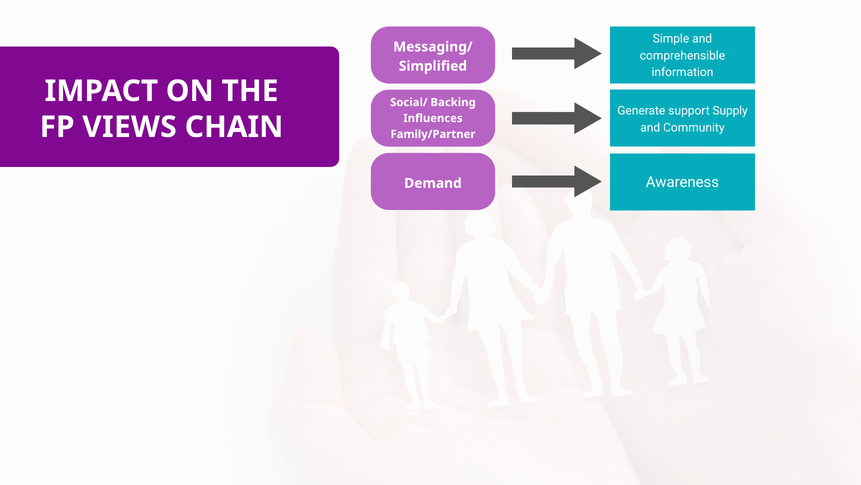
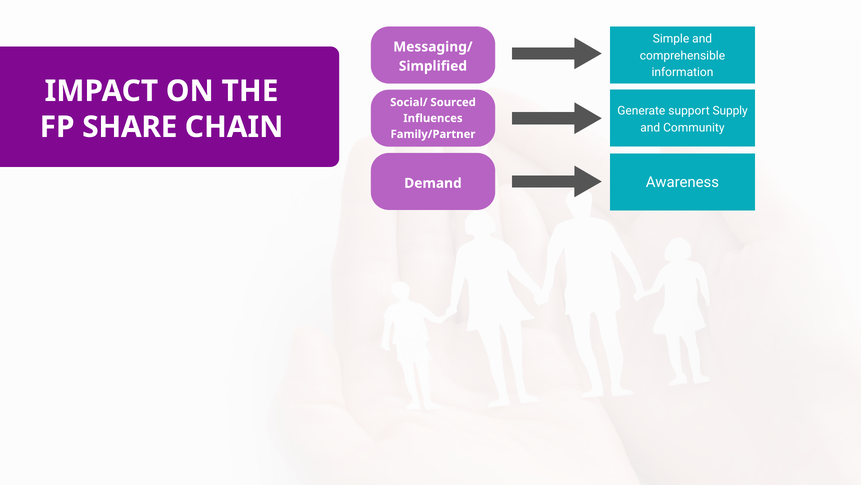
Backing: Backing -> Sourced (453, 102)
VIEWS: VIEWS -> SHARE (130, 127)
